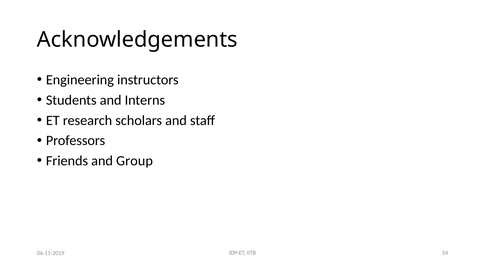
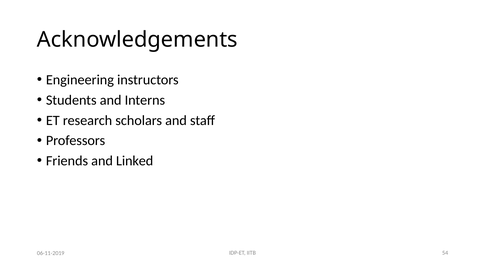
Group: Group -> Linked (135, 161)
